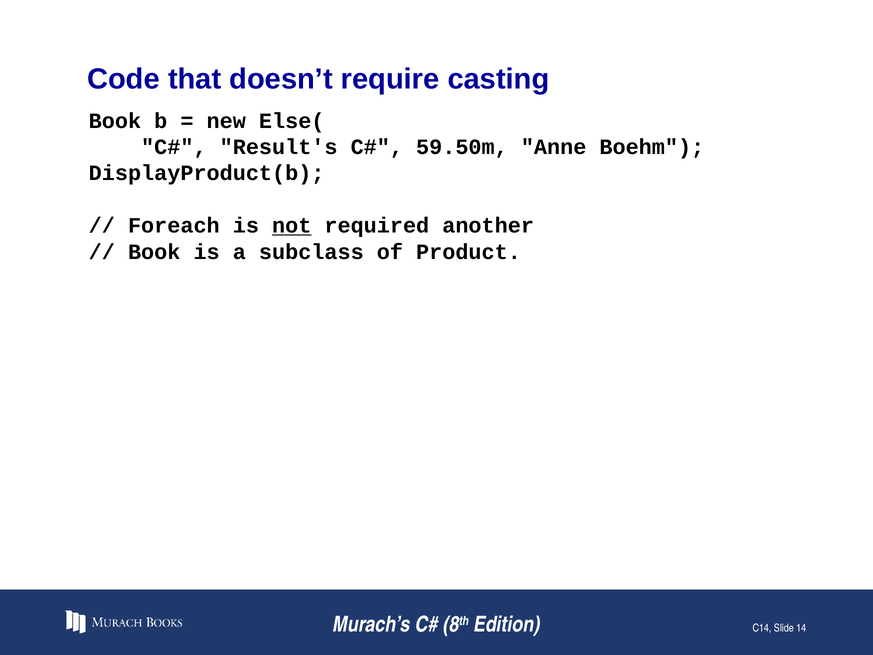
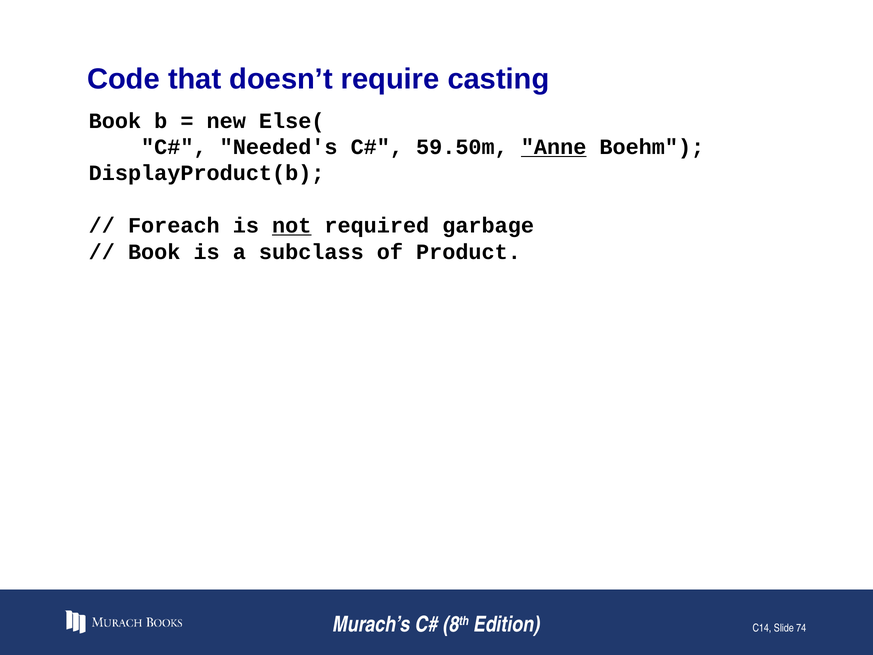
Result's: Result's -> Needed's (279, 147)
Anne underline: none -> present (554, 147)
another: another -> garbage (488, 226)
14: 14 -> 74 (801, 628)
